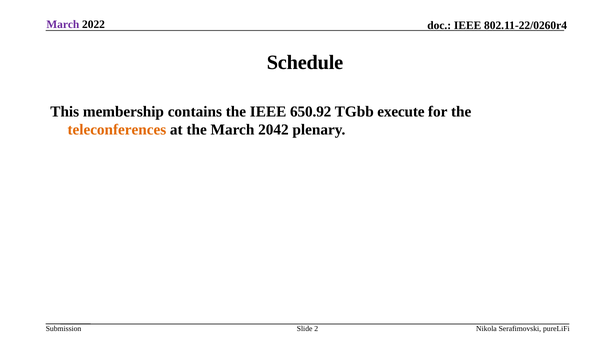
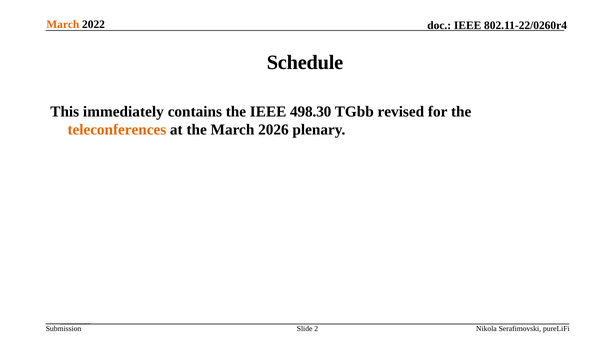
March colour: purple -> orange (63, 24)
membership: membership -> immediately (123, 112)
650.92: 650.92 -> 498.30 (311, 112)
execute: execute -> revised (401, 112)
2042: 2042 -> 2026 (273, 130)
